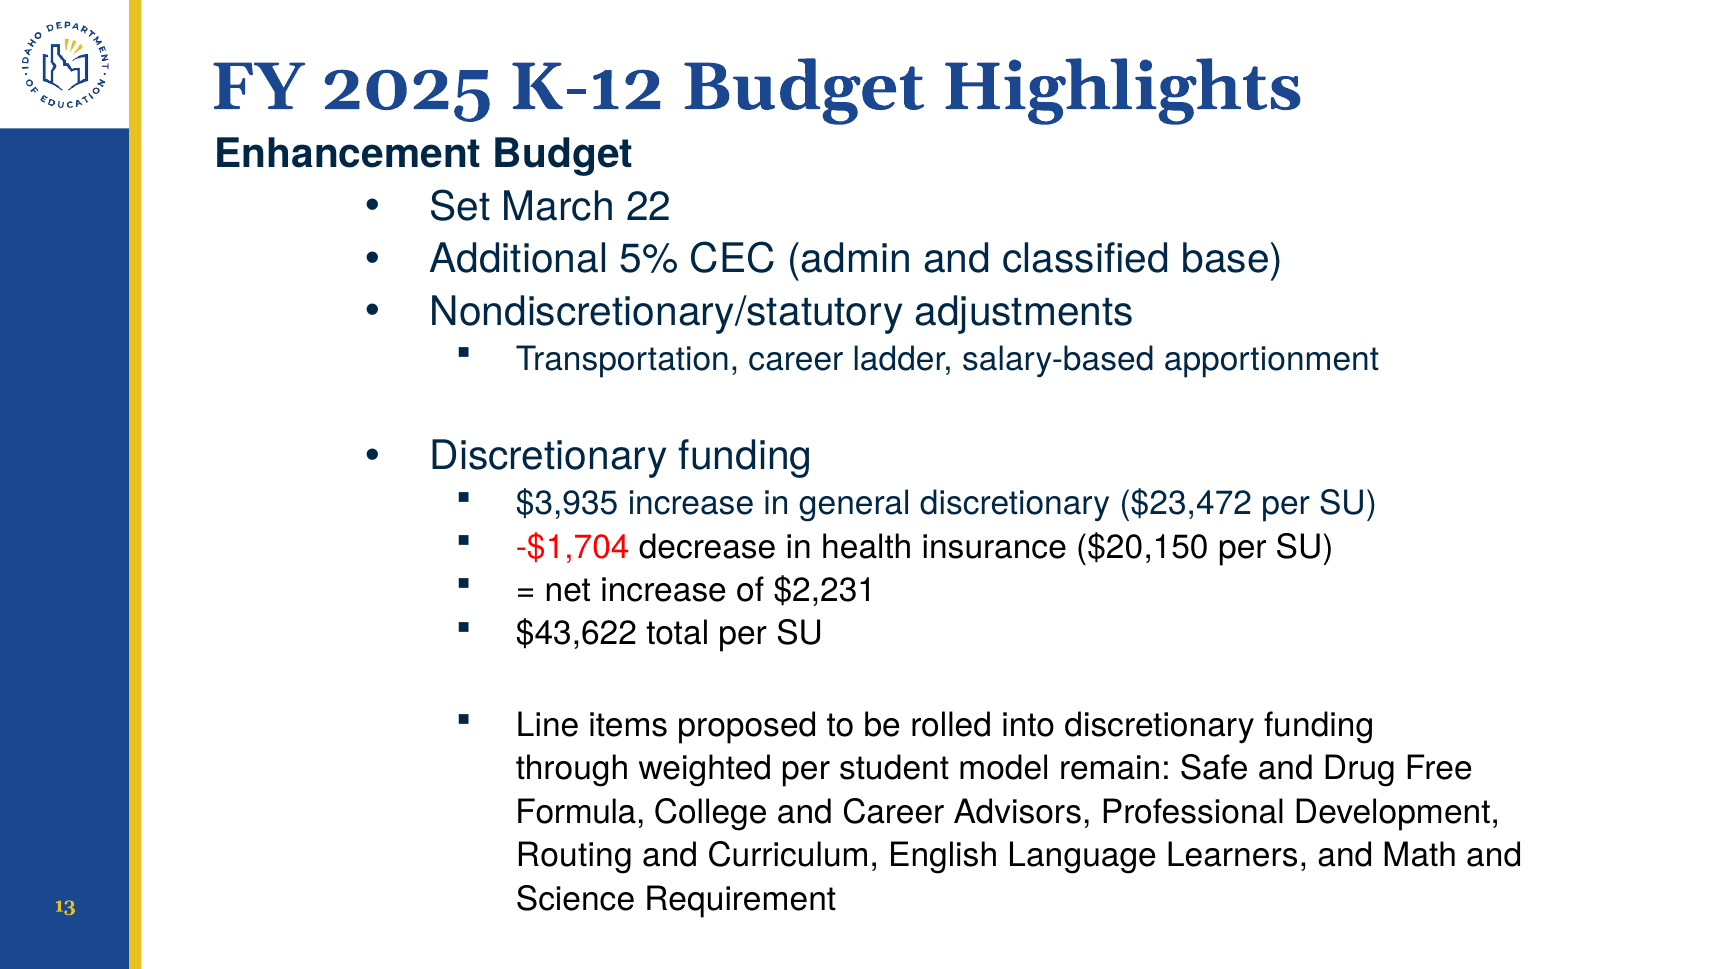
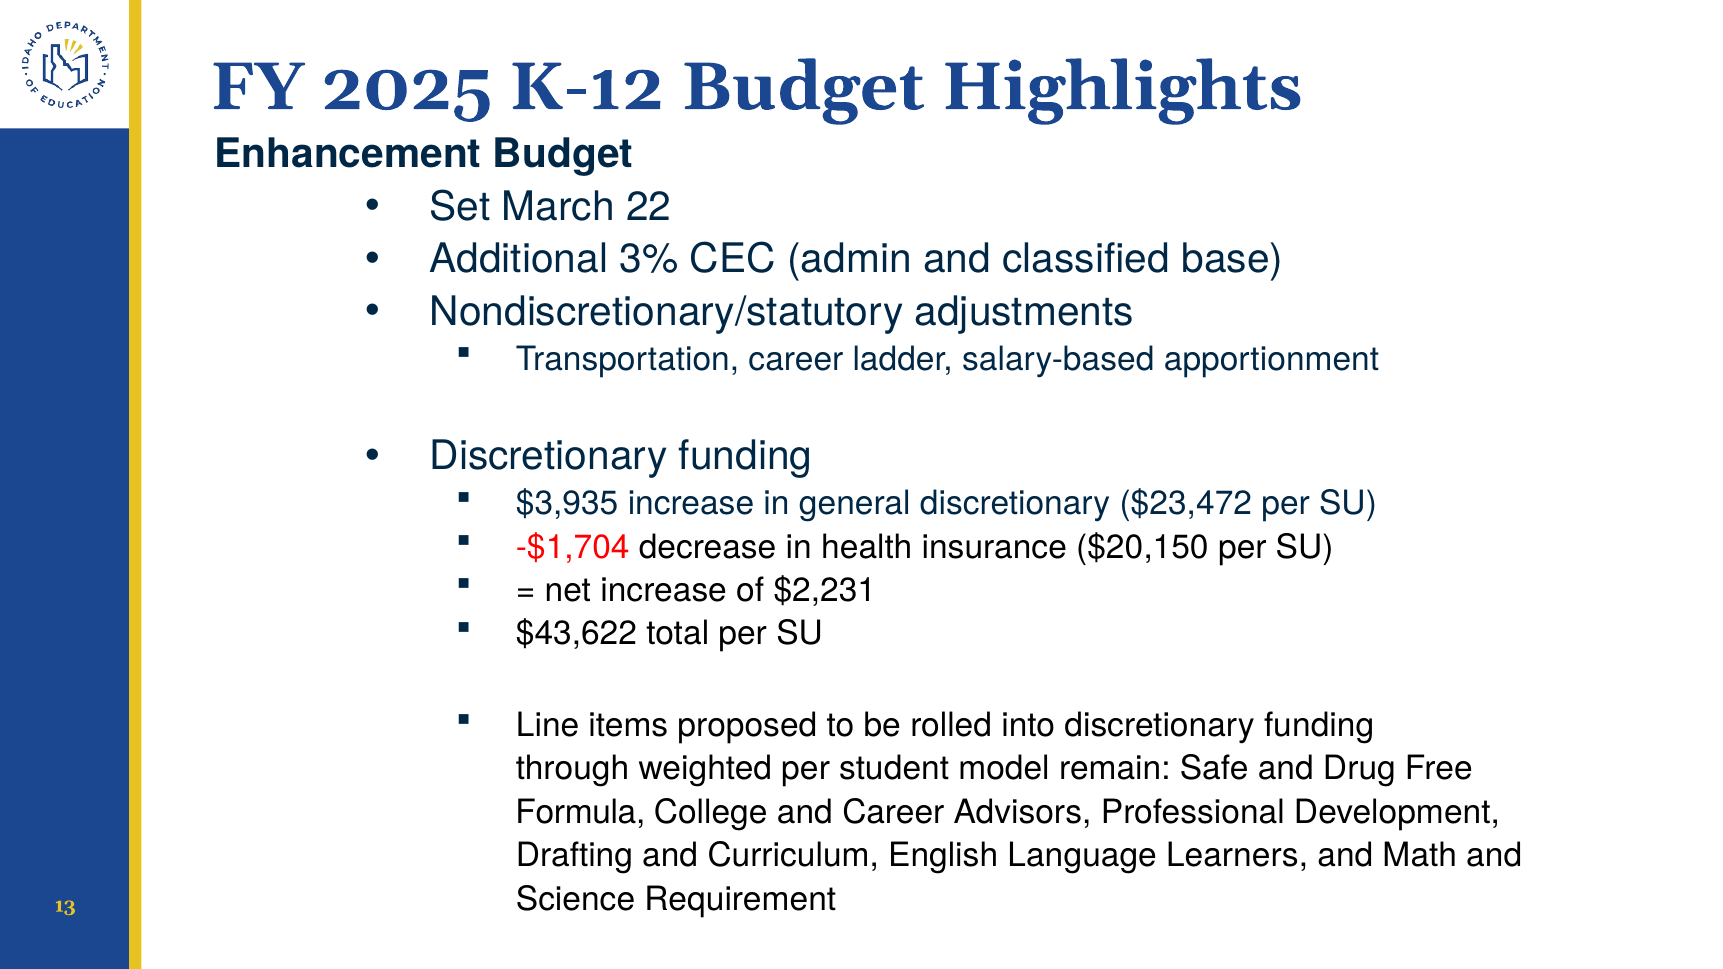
5%: 5% -> 3% (649, 260)
Routing: Routing -> Drafting (574, 856)
